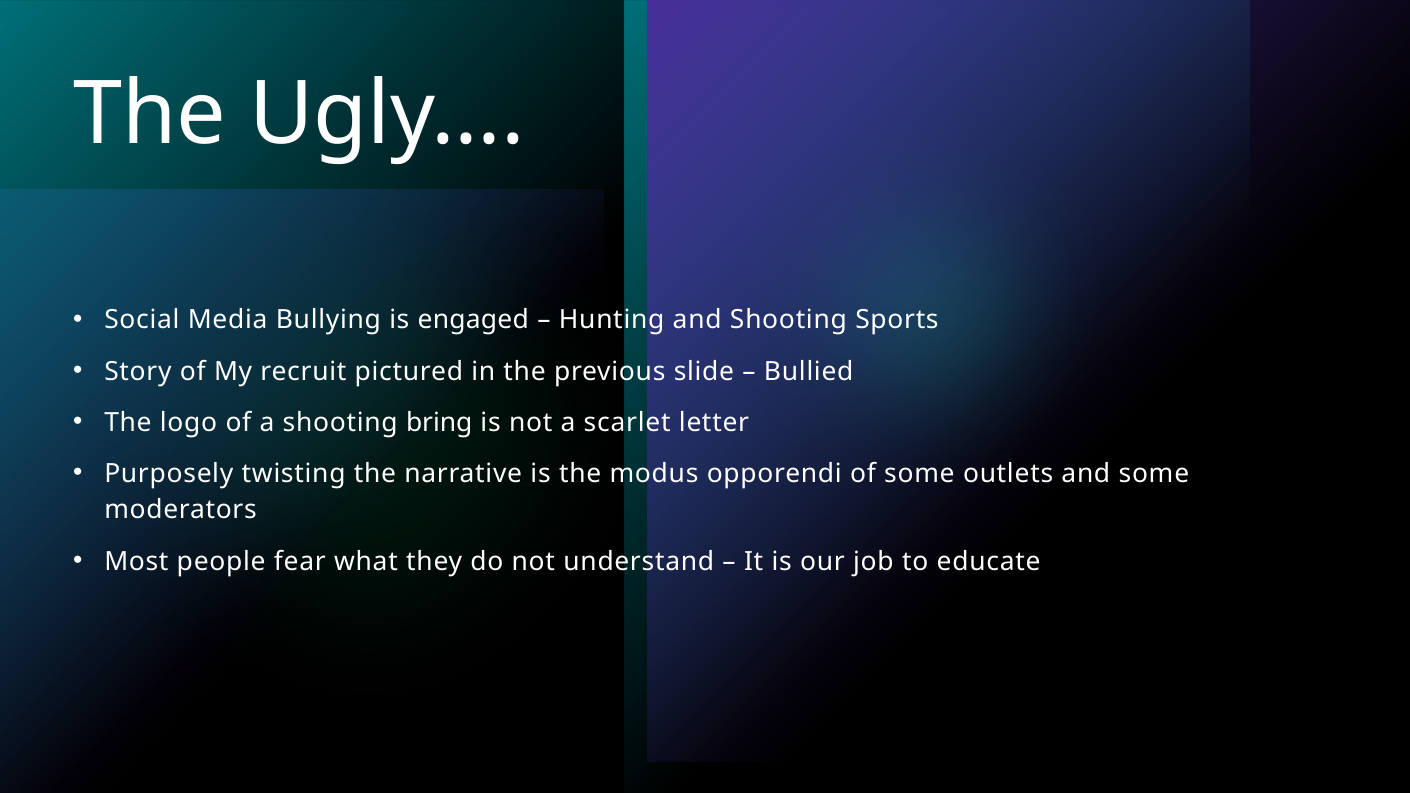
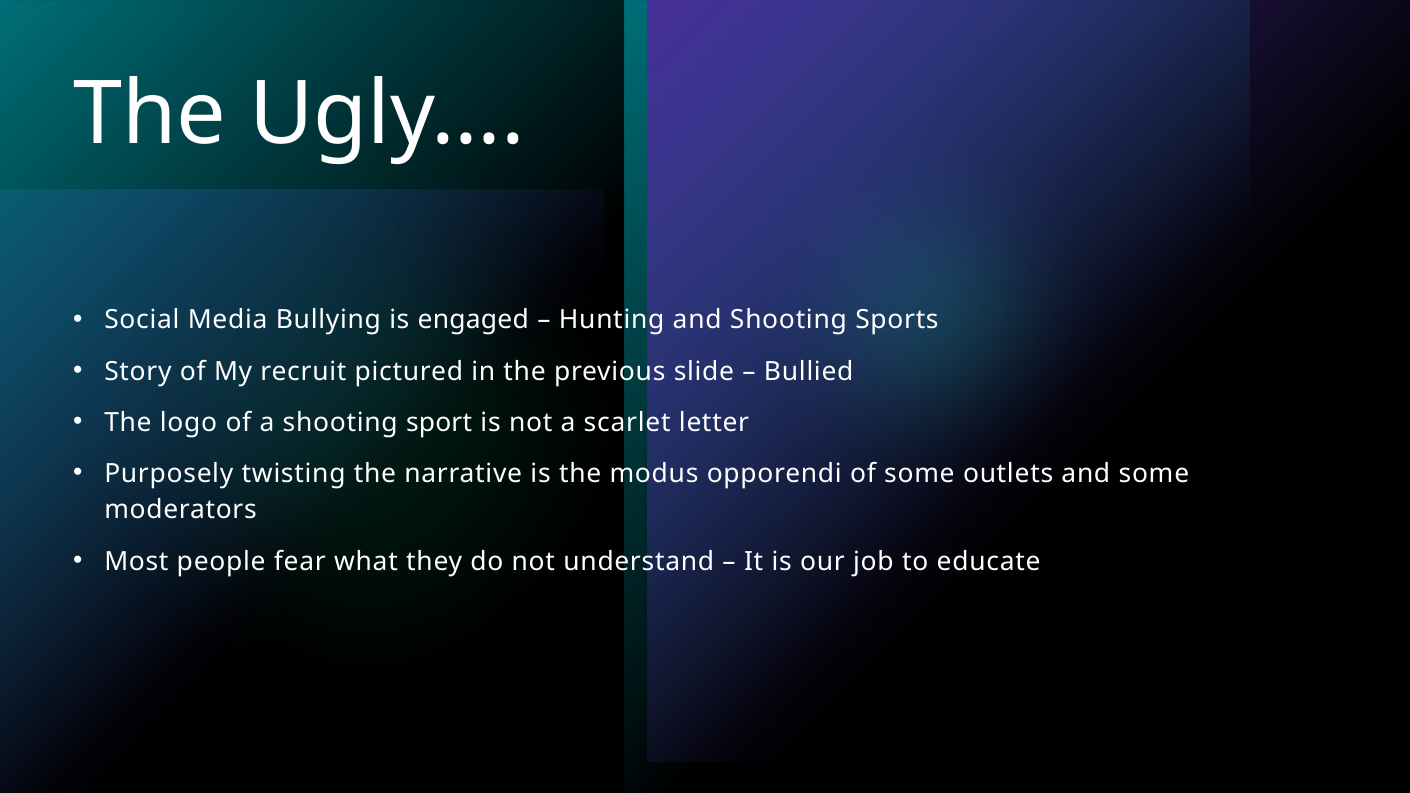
bring: bring -> sport (439, 423)
